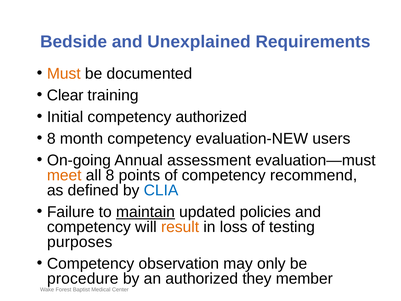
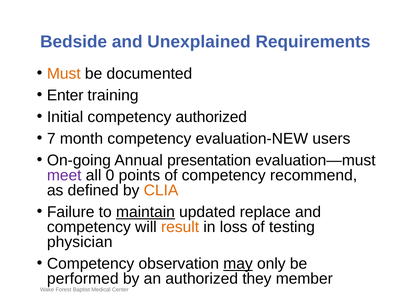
Clear: Clear -> Enter (65, 95)
8: 8 -> 7 (51, 139)
assessment: assessment -> presentation (209, 160)
meet colour: orange -> purple (64, 175)
all 8: 8 -> 0 (110, 175)
CLIA colour: blue -> orange (161, 190)
policies: policies -> replace (265, 212)
purposes: purposes -> physician (80, 242)
may underline: none -> present (238, 264)
procedure: procedure -> performed (83, 279)
